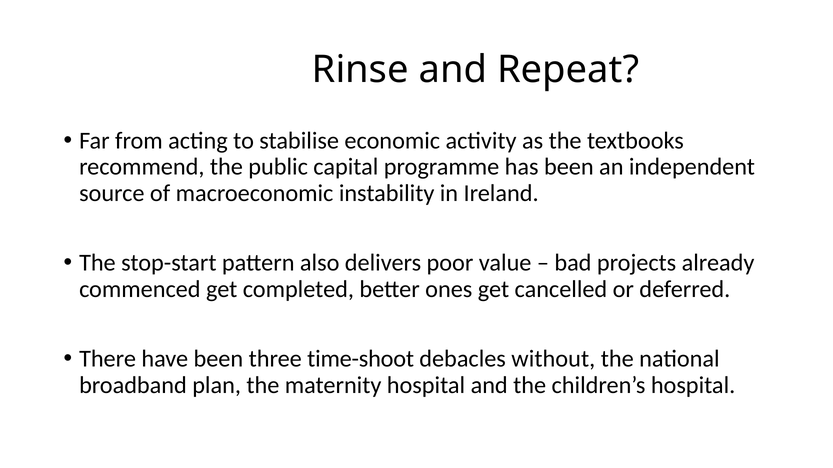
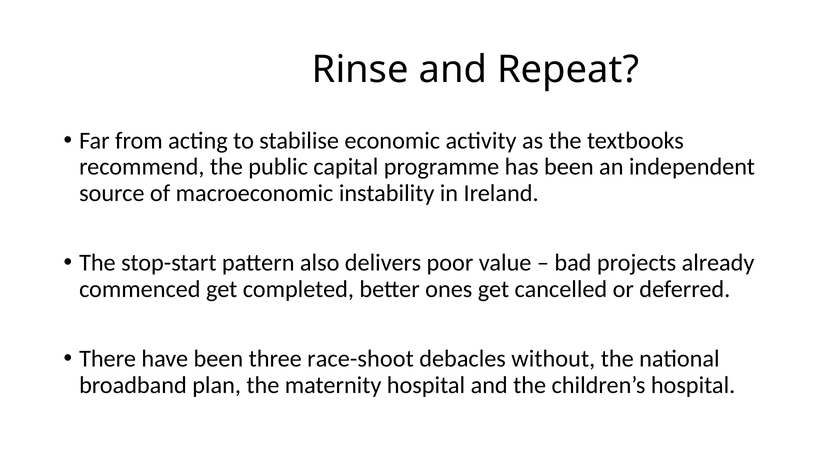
time-shoot: time-shoot -> race-shoot (361, 359)
